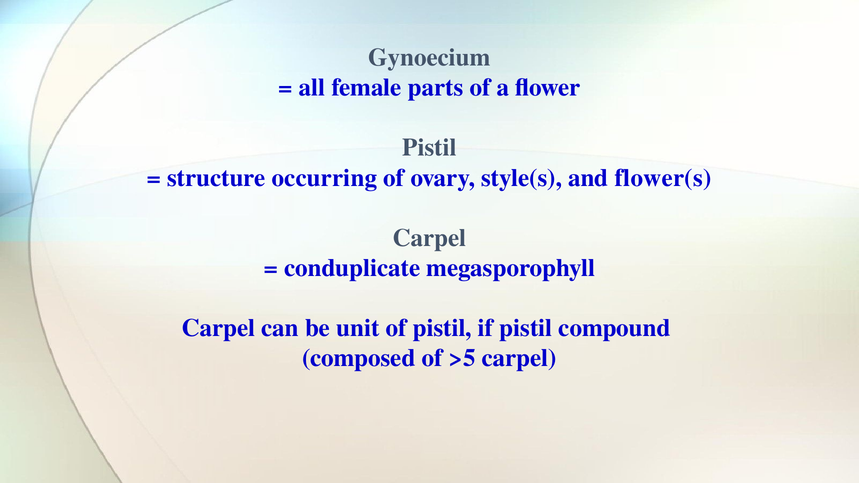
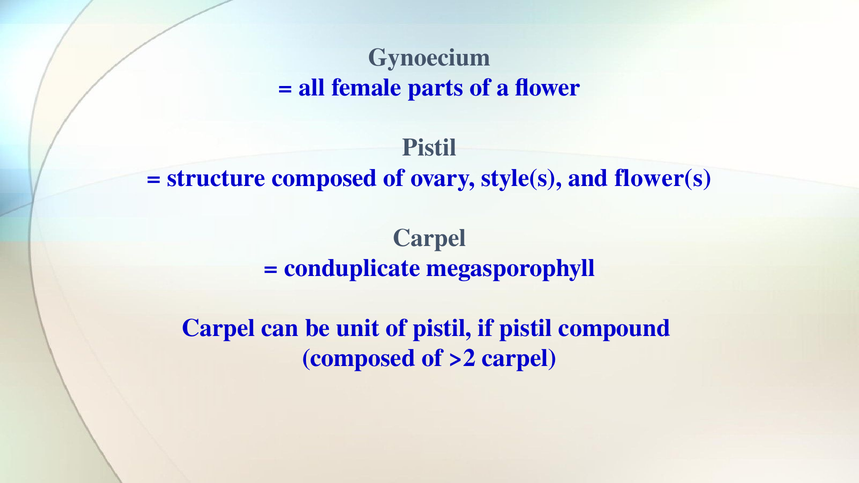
structure occurring: occurring -> composed (324, 178)
>5: >5 -> >2 (462, 358)
